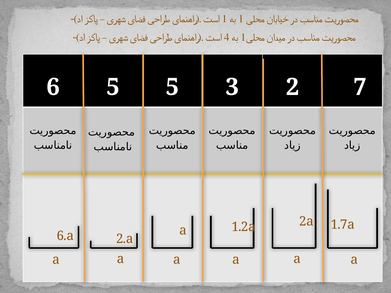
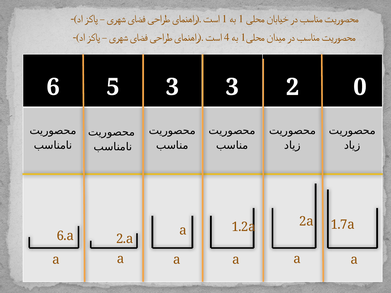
5 5: 5 -> 3 (172, 87)
7: 7 -> 0 (360, 87)
